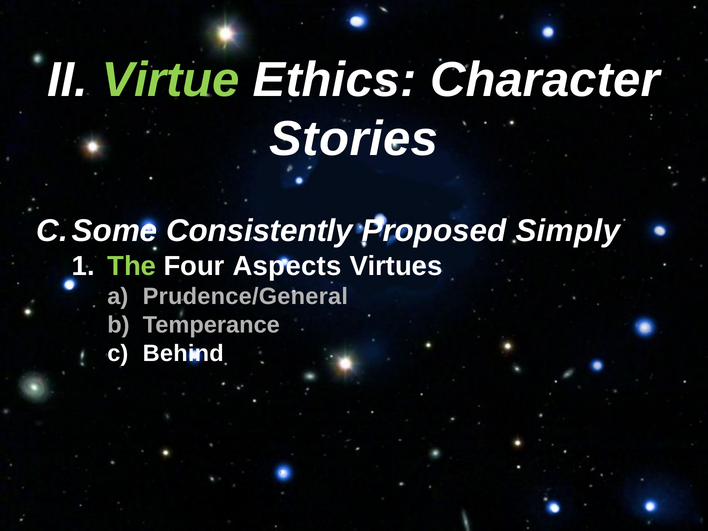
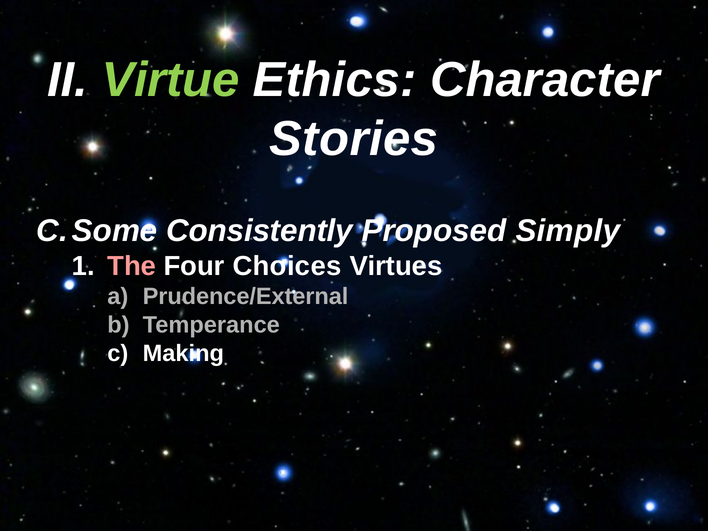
The colour: light green -> pink (132, 266)
Aspects: Aspects -> Choices (287, 266)
Prudence/General: Prudence/General -> Prudence/External (245, 297)
Behind: Behind -> Making (183, 353)
